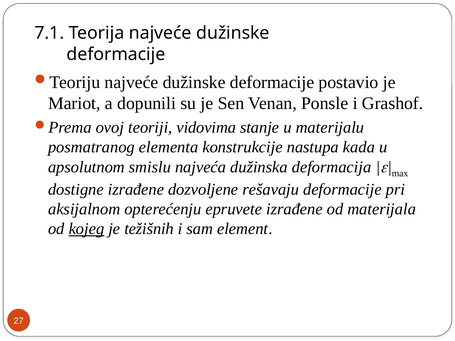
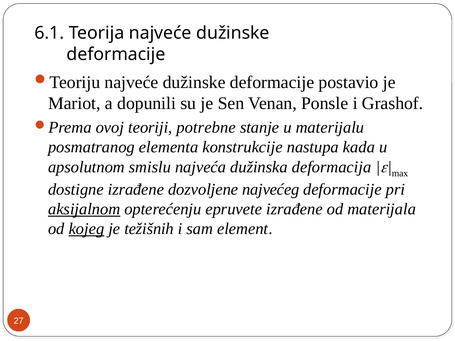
7.1: 7.1 -> 6.1 (49, 33)
vidovima: vidovima -> potrebne (206, 128)
rešavaju: rešavaju -> najvećeg (271, 190)
aksijalnom underline: none -> present (84, 209)
